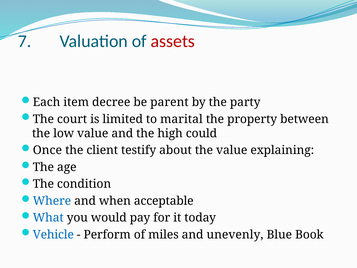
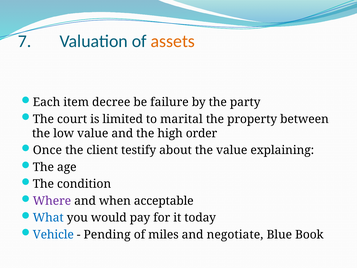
assets colour: red -> orange (173, 41)
parent: parent -> failure (169, 102)
could: could -> order (201, 133)
Where colour: blue -> purple (52, 201)
Perform: Perform -> Pending (107, 234)
unevenly: unevenly -> negotiate (235, 234)
